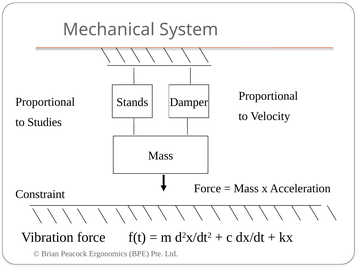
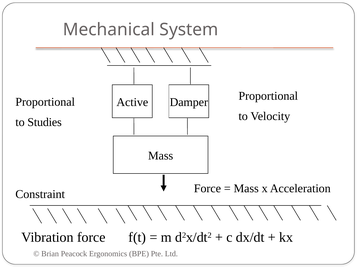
Stands: Stands -> Active (132, 102)
